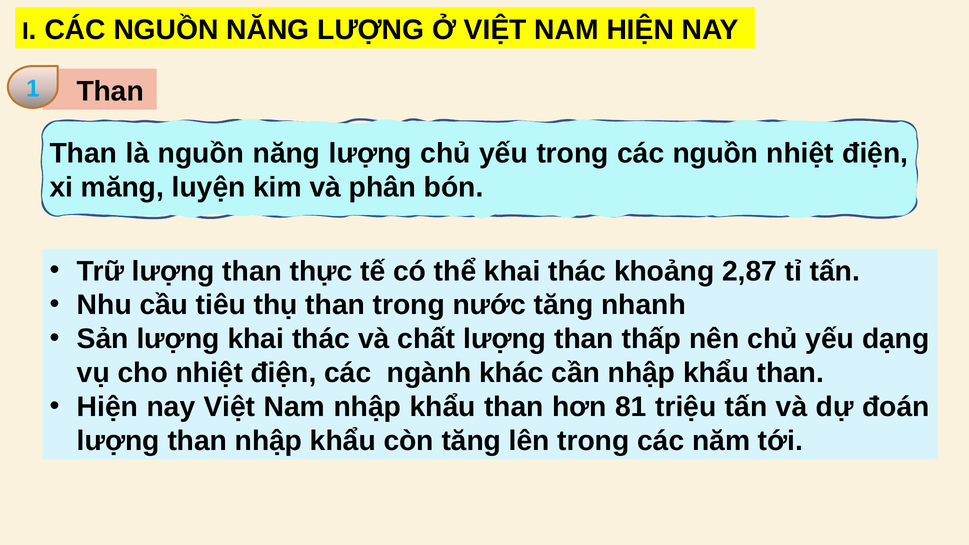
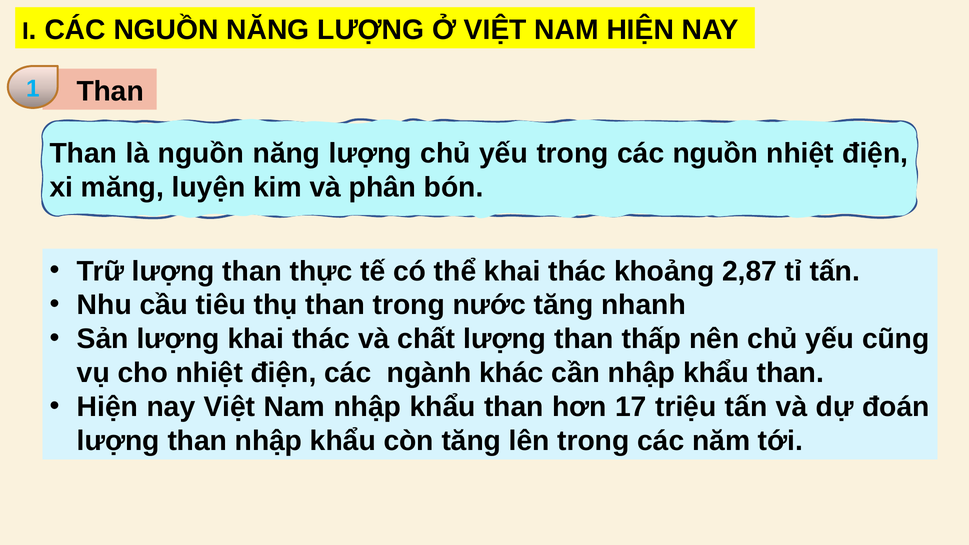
dạng: dạng -> cũng (896, 339)
81: 81 -> 17 (631, 407)
